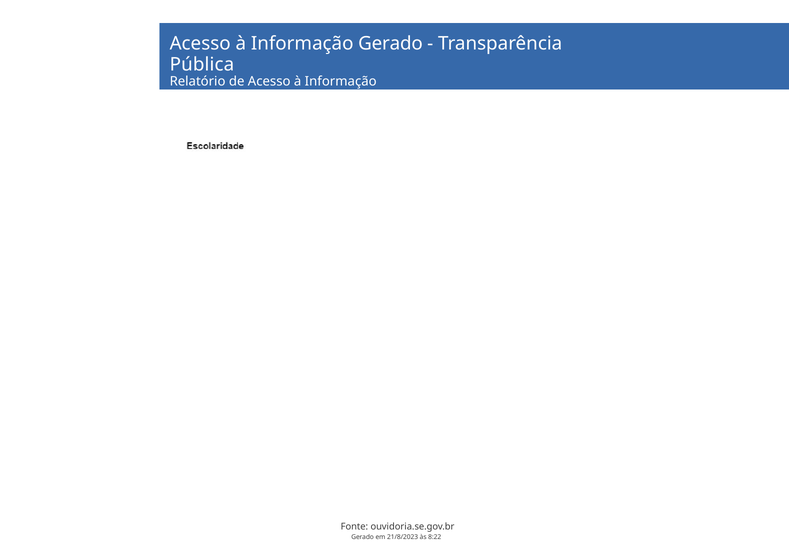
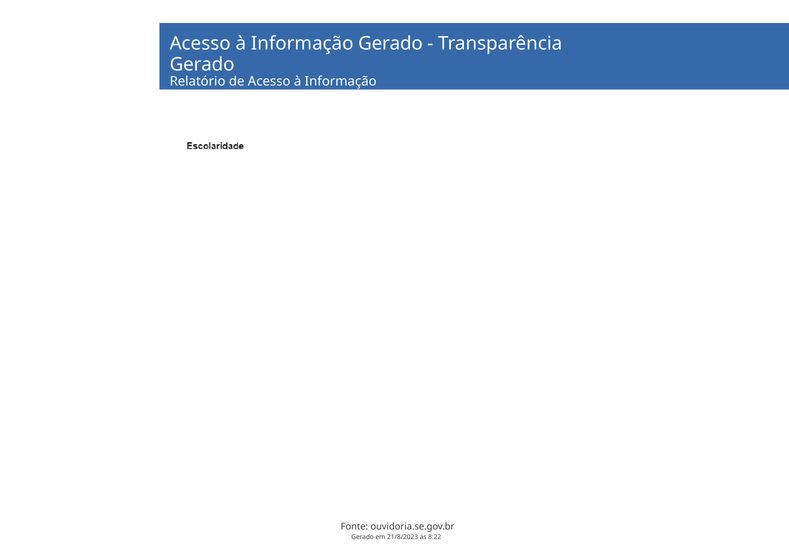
Pública: Pública -> Gerado (202, 65)
